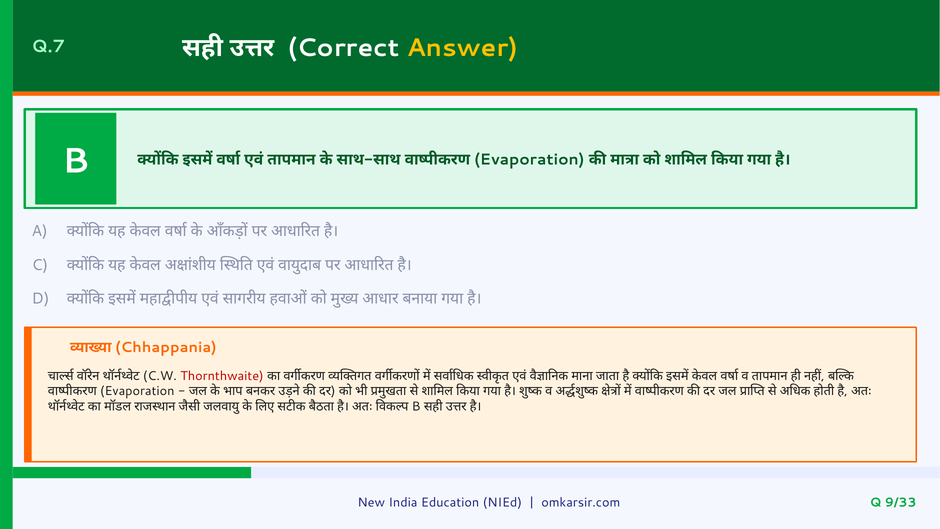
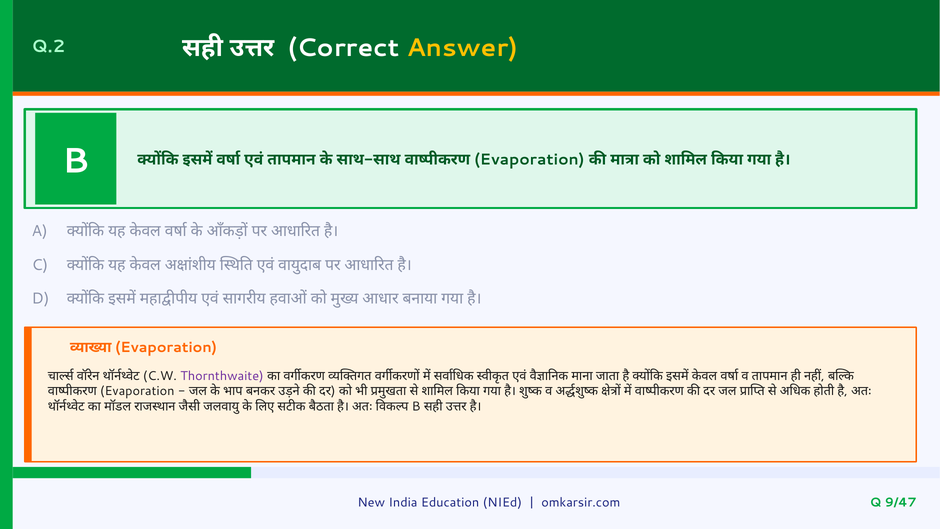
Q.7: Q.7 -> Q.2 (48, 46)
Chhappania: Chhappania -> Evaporation (166, 347)
Thornthwaite colour: red -> purple (222, 376)
9/33: 9/33 -> 9/47 (901, 502)
